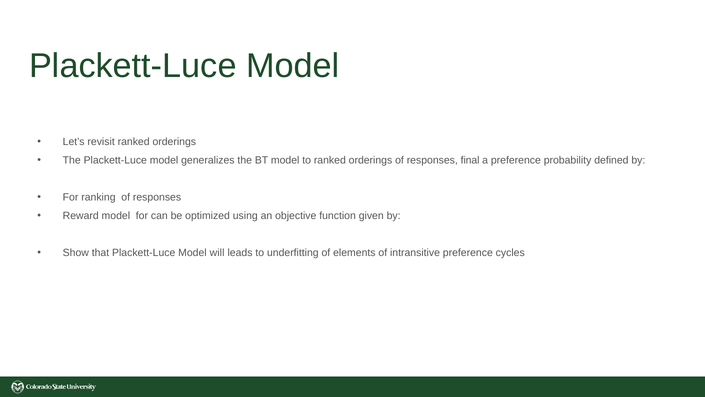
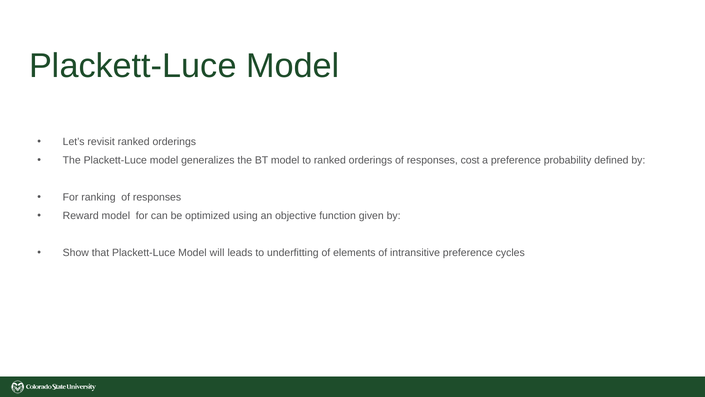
final: final -> cost (470, 160)
